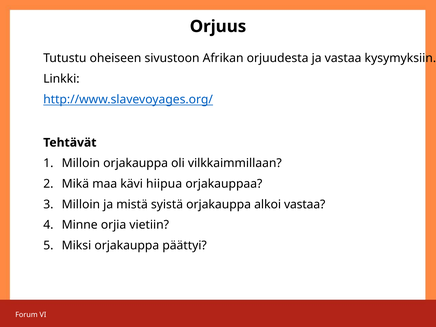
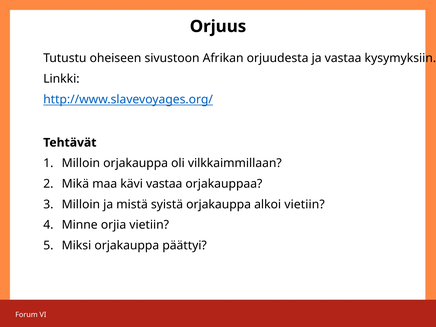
kävi hiipua: hiipua -> vastaa (164, 184)
alkoi vastaa: vastaa -> vietiin (305, 204)
